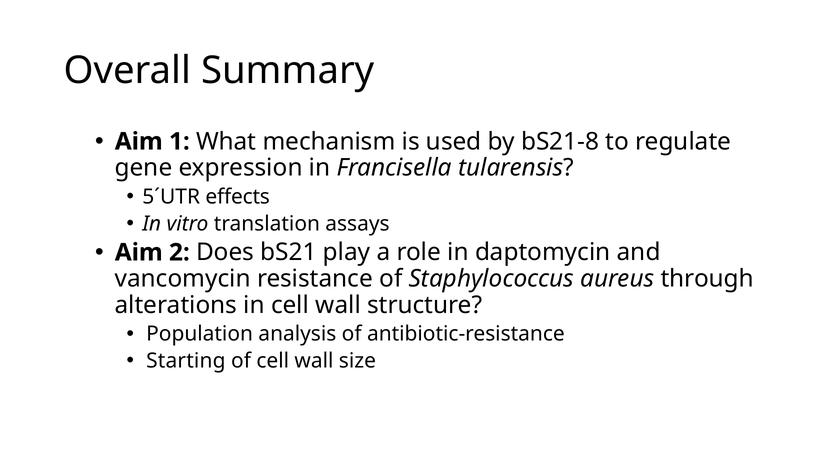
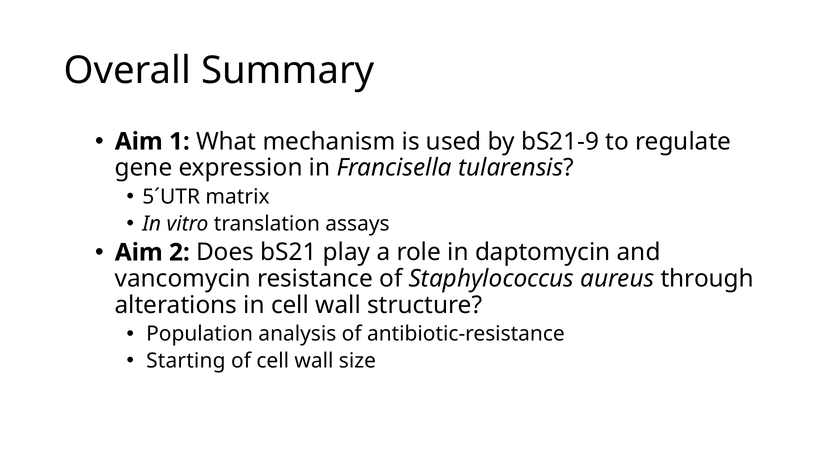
bS21-8: bS21-8 -> bS21-9 (560, 141)
effects: effects -> matrix (238, 197)
